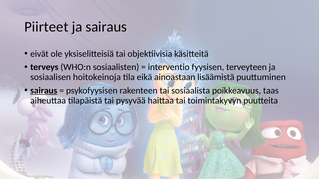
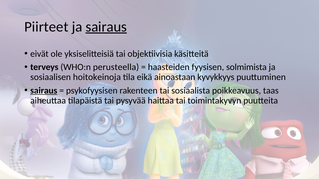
sairaus underline: none -> present (106, 27)
sosiaalisten: sosiaalisten -> perusteella (116, 67)
interventio: interventio -> haasteiden (169, 67)
terveyteen: terveyteen -> solmimista (246, 67)
lisäämistä: lisäämistä -> kyvykkyys (216, 77)
